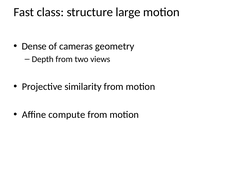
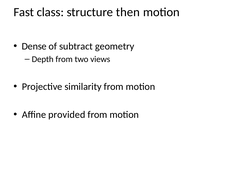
large: large -> then (128, 12)
cameras: cameras -> subtract (76, 46)
compute: compute -> provided (67, 115)
